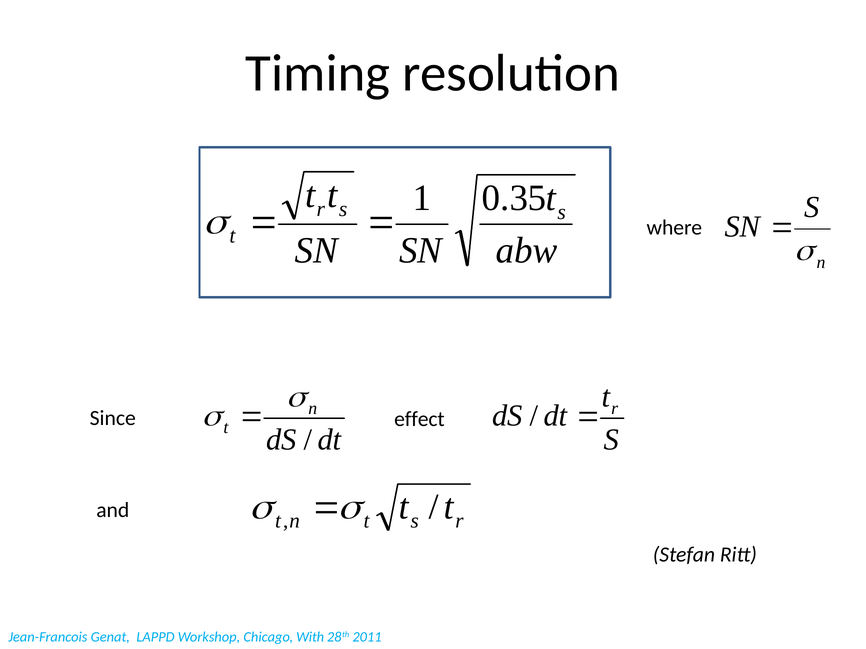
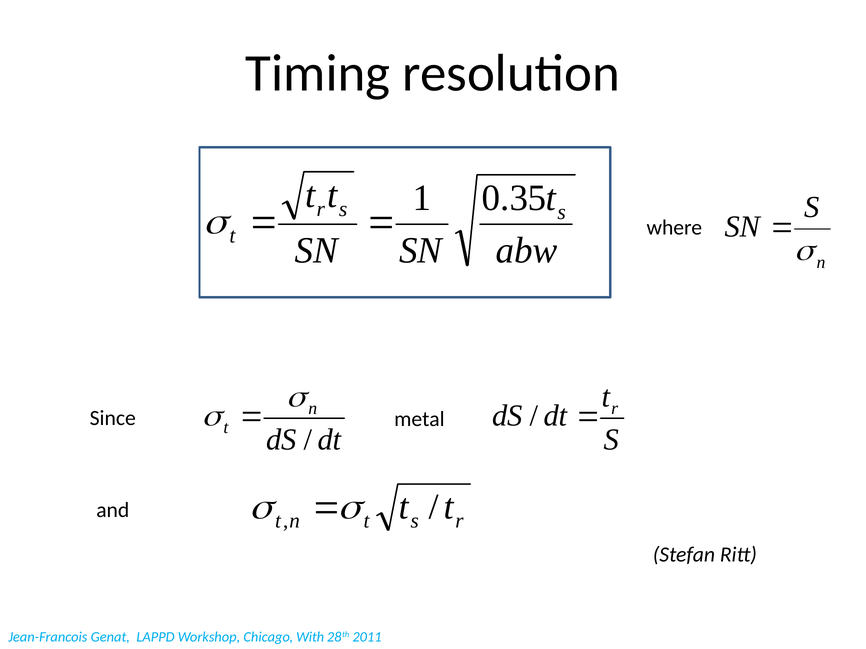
effect: effect -> metal (419, 420)
